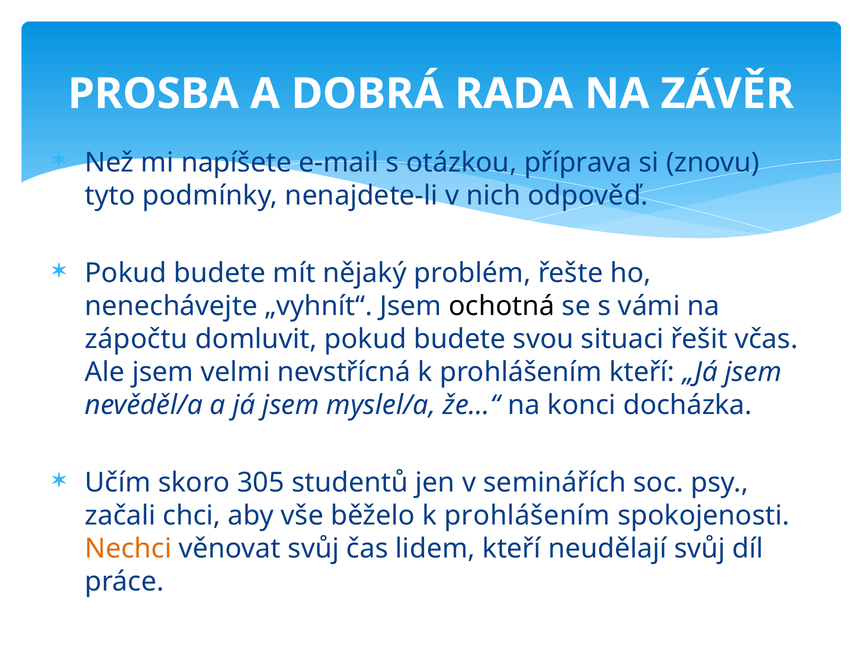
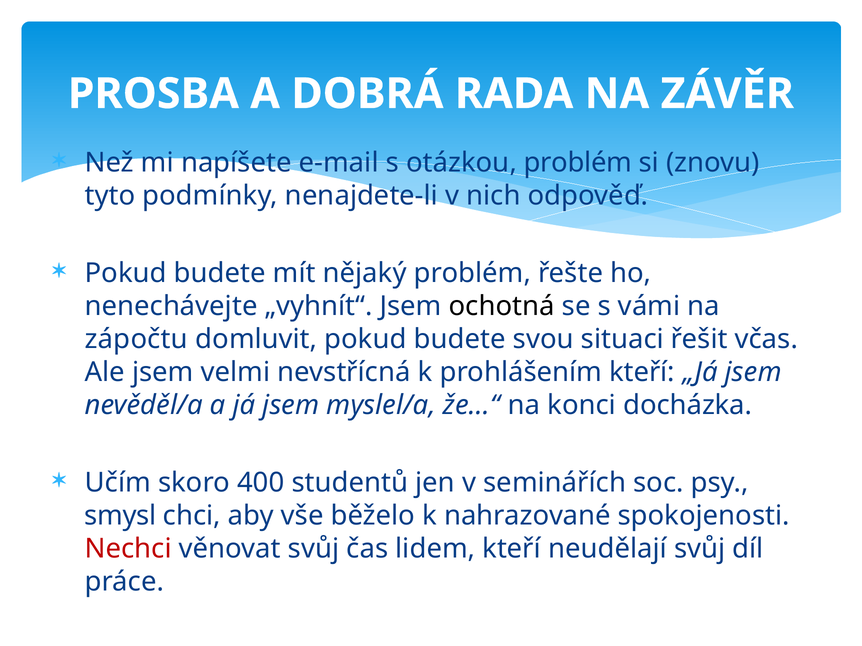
otázkou příprava: příprava -> problém (578, 163)
305: 305 -> 400 (261, 483)
začali: začali -> smysl (120, 516)
běželo k prohlášením: prohlášením -> nahrazované (527, 516)
Nechci colour: orange -> red (128, 549)
